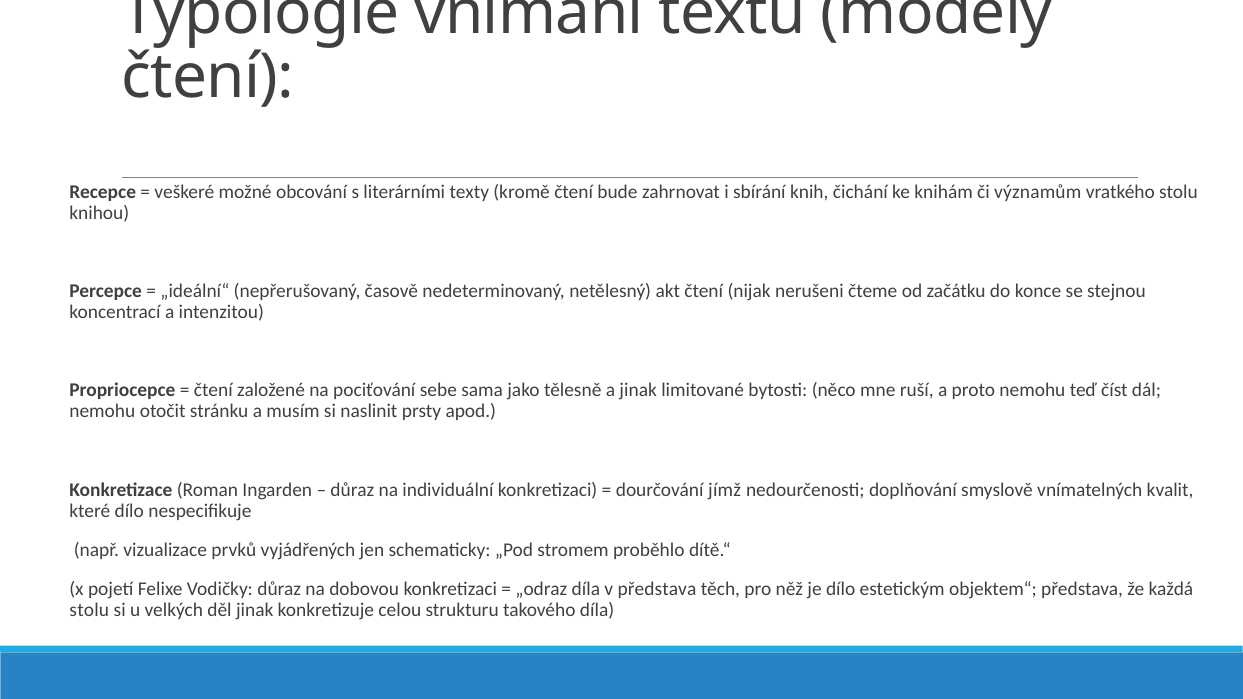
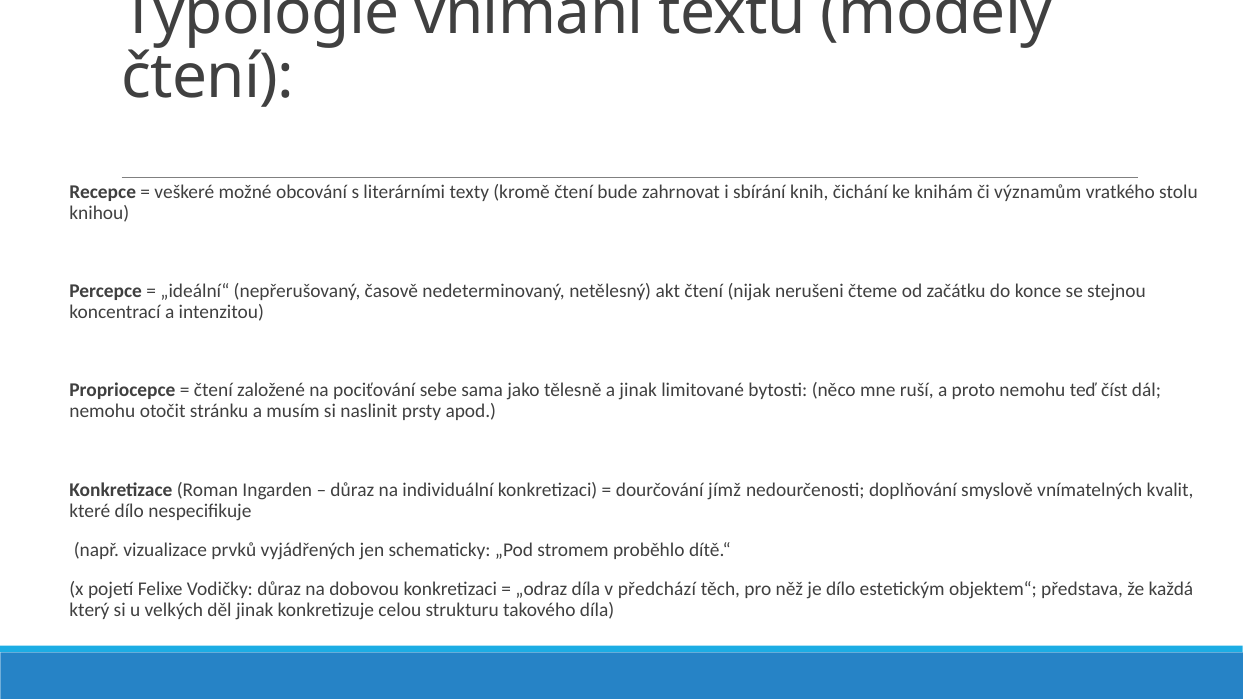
v představa: představa -> předchází (657, 589)
stolu: stolu -> který (89, 610)
